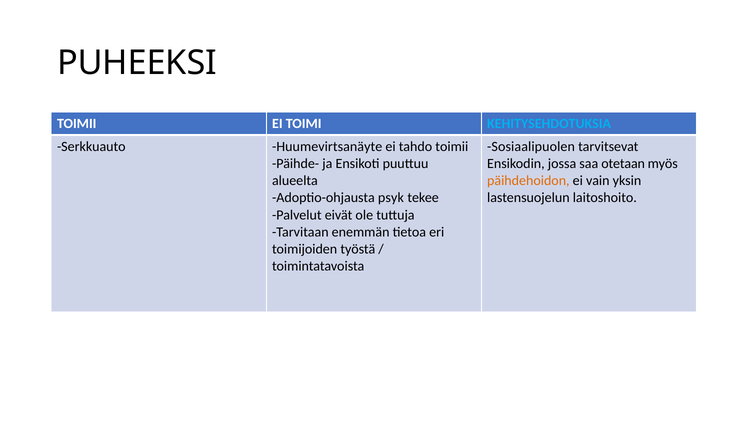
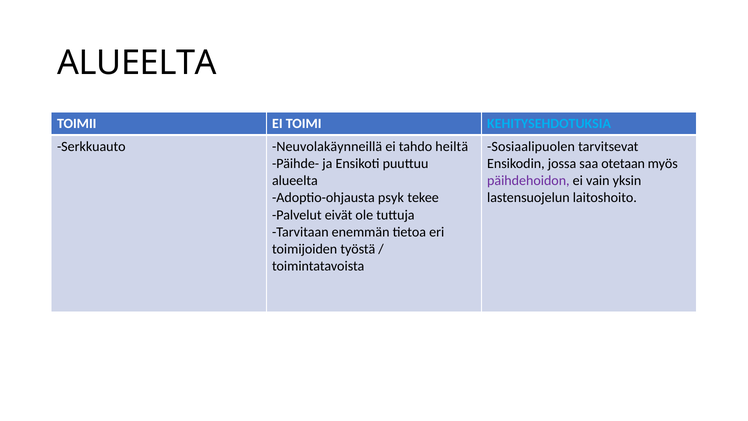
PUHEEKSI: PUHEEKSI -> ALUEELTA (137, 63)
Huumevirtsanäyte: Huumevirtsanäyte -> Neuvolakäynneillä (327, 146)
tahdo toimii: toimii -> heiltä (452, 146)
päihdehoidon colour: orange -> purple (528, 181)
